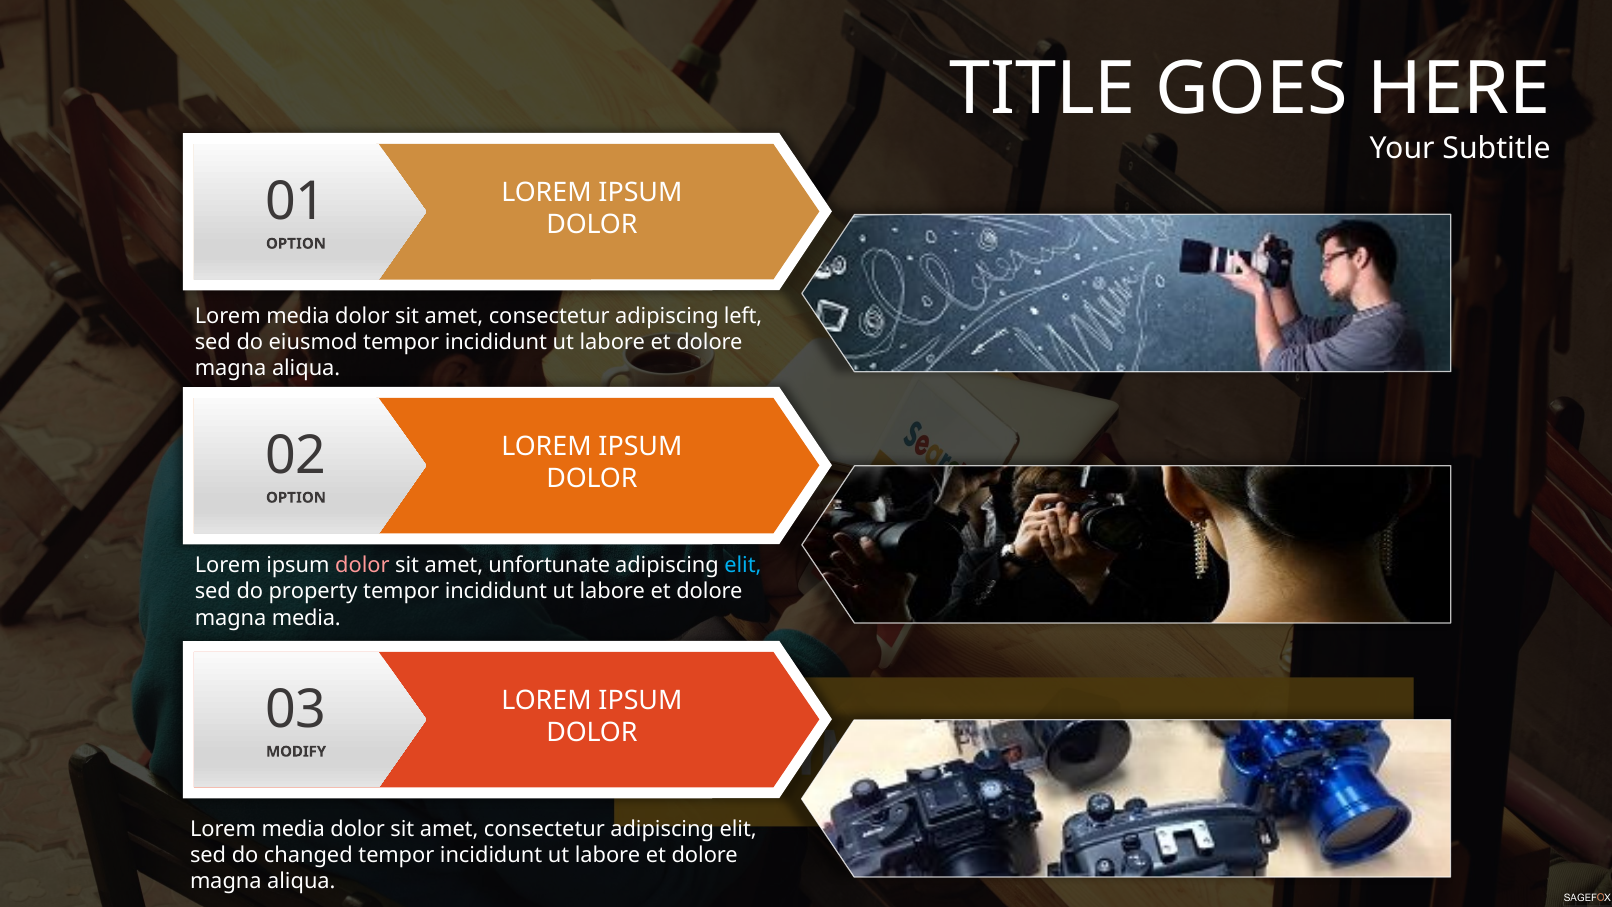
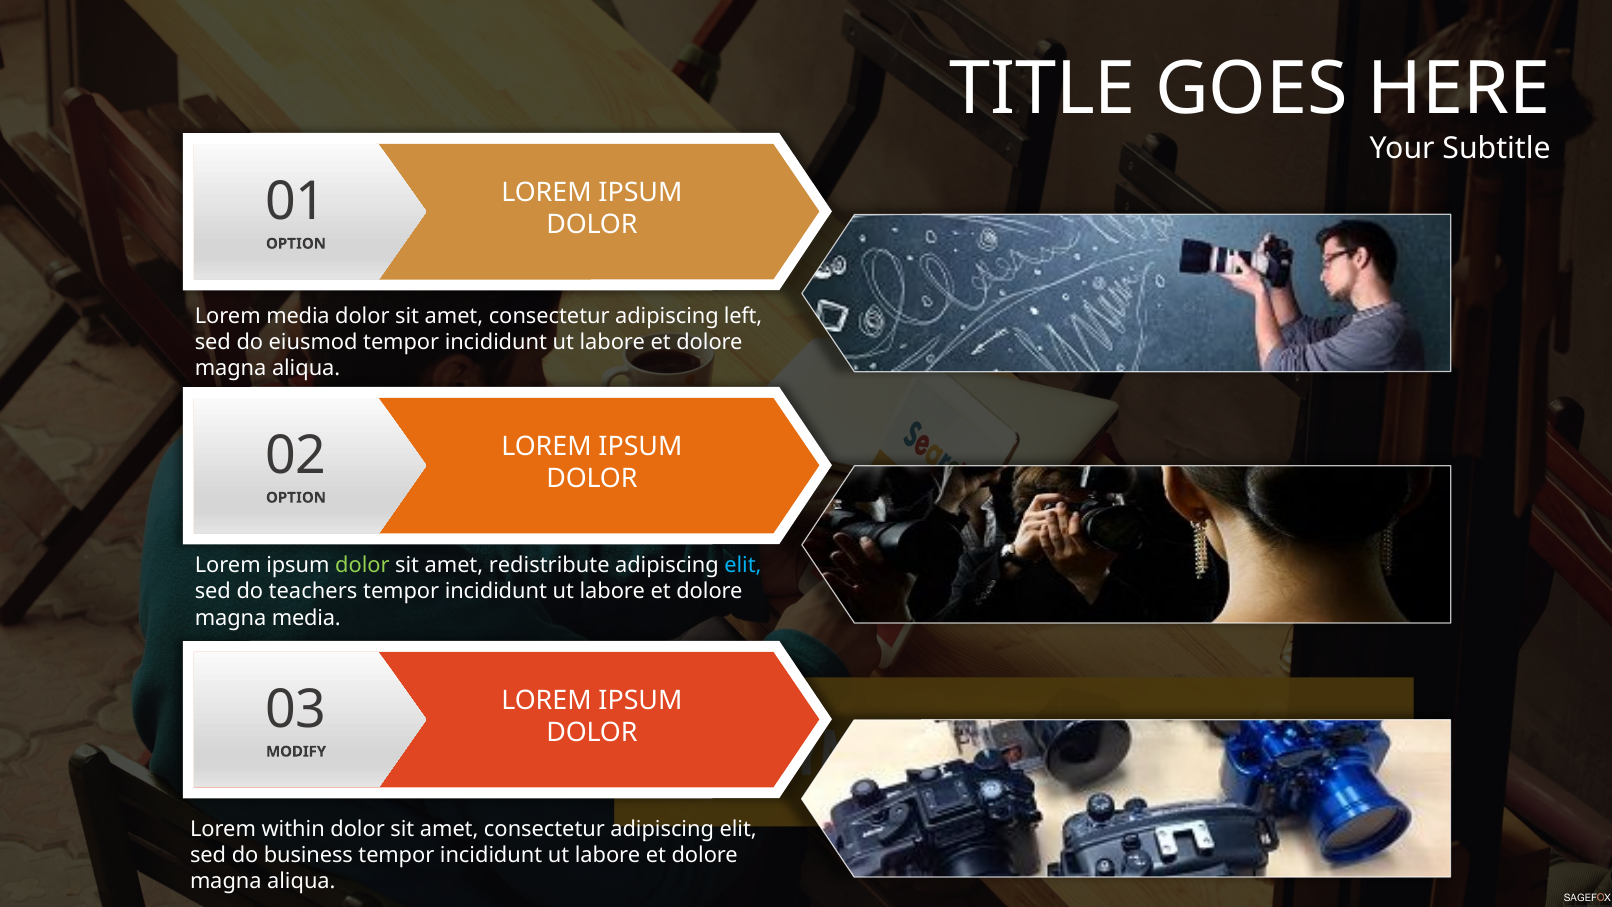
dolor colour: pink -> light green (362, 565)
unfortunate: unfortunate -> redistribute (549, 565)
property: property -> teachers (313, 592)
media: media -> within (293, 829)
changed: changed -> business (308, 855)
